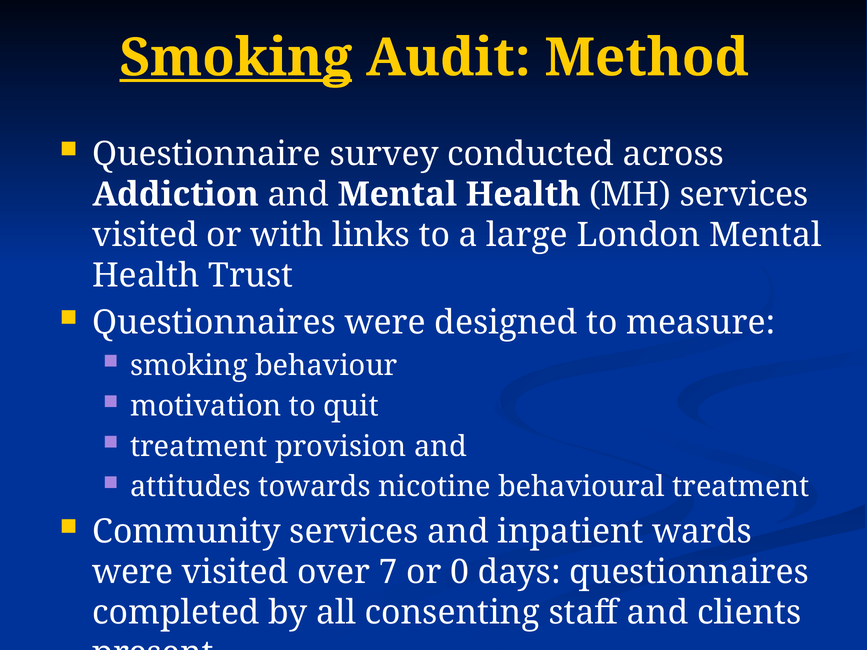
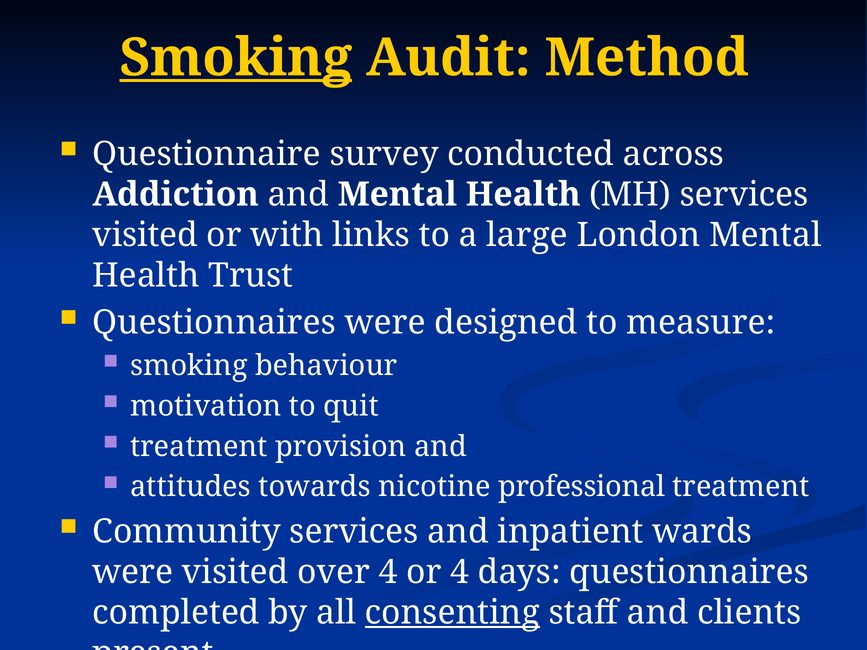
behavioural: behavioural -> professional (582, 487)
over 7: 7 -> 4 (388, 572)
or 0: 0 -> 4 (460, 572)
consenting underline: none -> present (452, 613)
